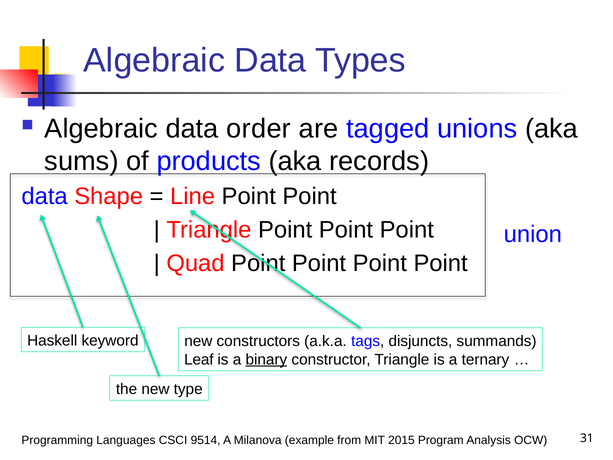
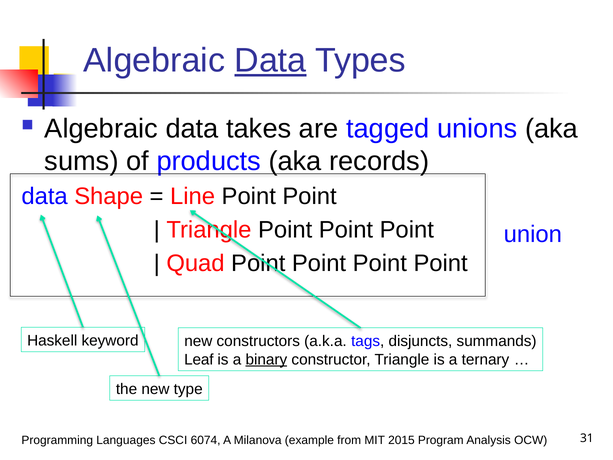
Data underline: none -> present (270, 61)
order: order -> takes (259, 129)
9514: 9514 -> 6074 (206, 440)
